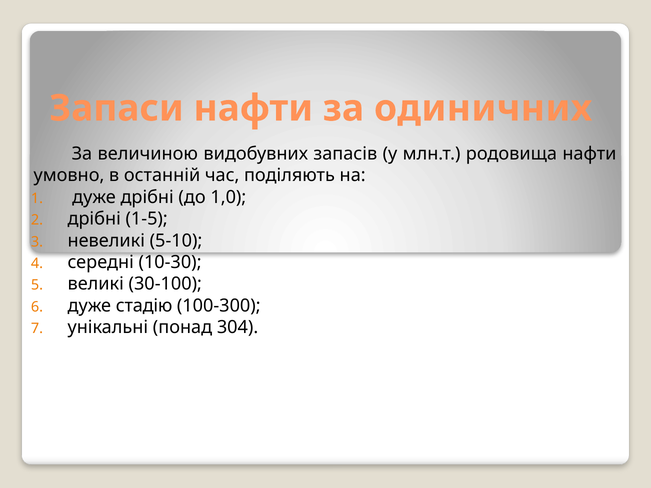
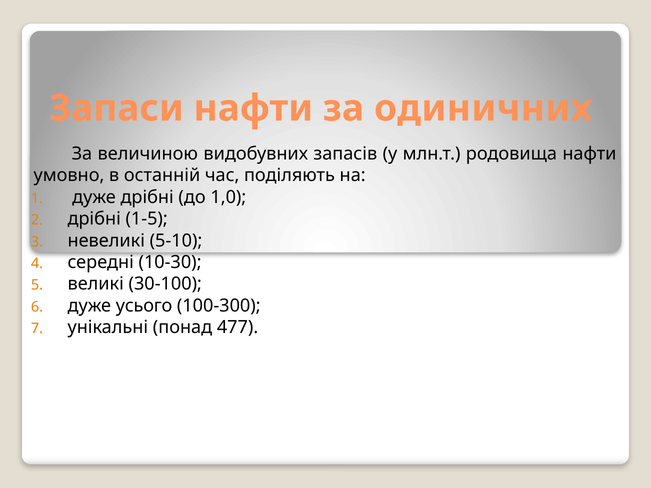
стадію: стадію -> усього (144, 306)
304: 304 -> 477 (238, 328)
